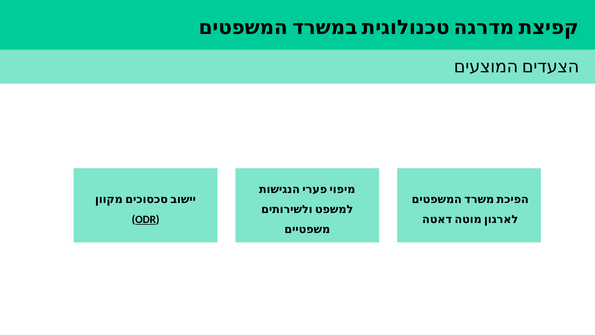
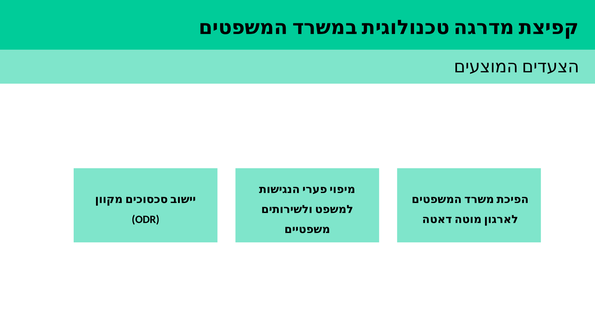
ODR underline: present -> none (146, 219)
